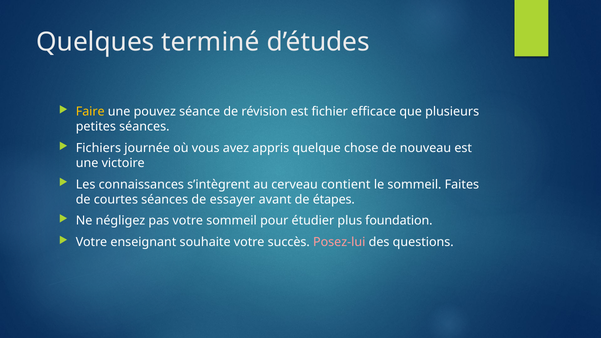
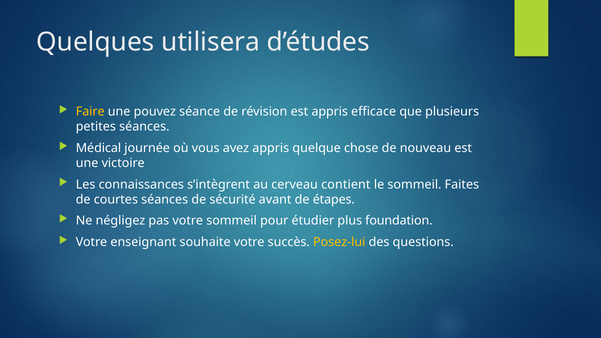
terminé: terminé -> utilisera (211, 42)
est fichier: fichier -> appris (330, 112)
Fichiers: Fichiers -> Médical (98, 148)
essayer: essayer -> sécurité (233, 200)
Posez-lui colour: pink -> yellow (339, 242)
